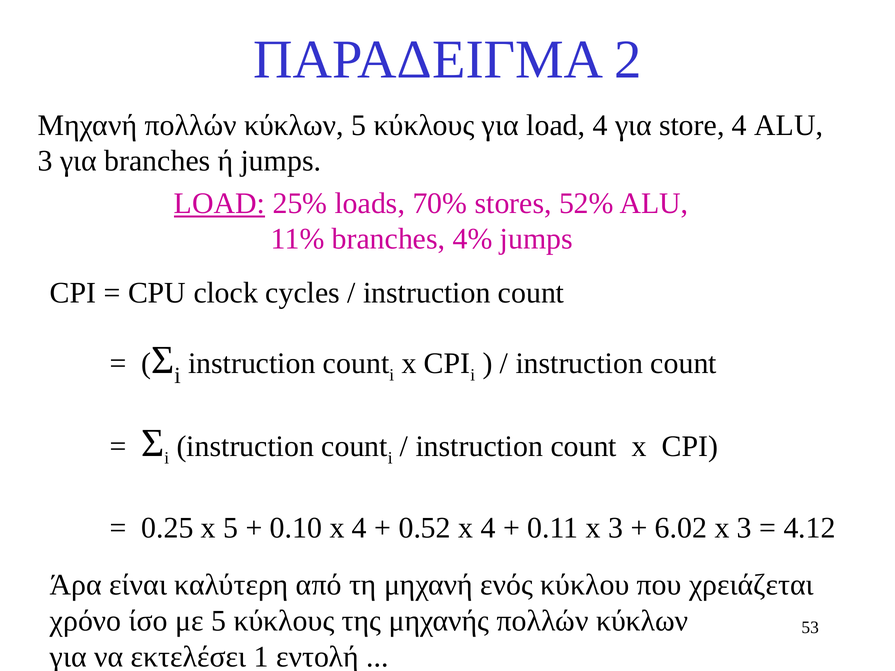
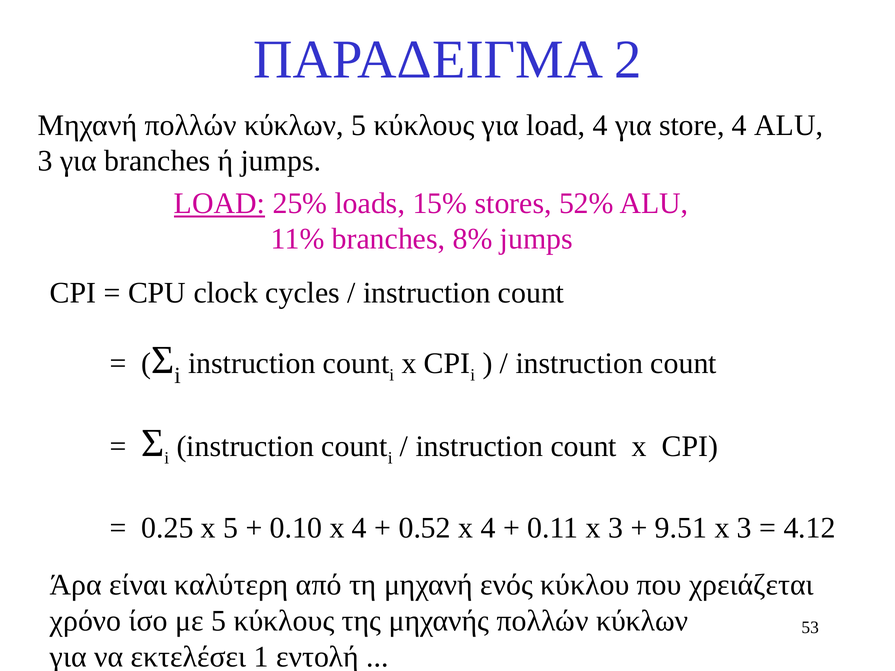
70%: 70% -> 15% (440, 203)
4%: 4% -> 8% (473, 239)
6.02: 6.02 -> 9.51 (681, 528)
